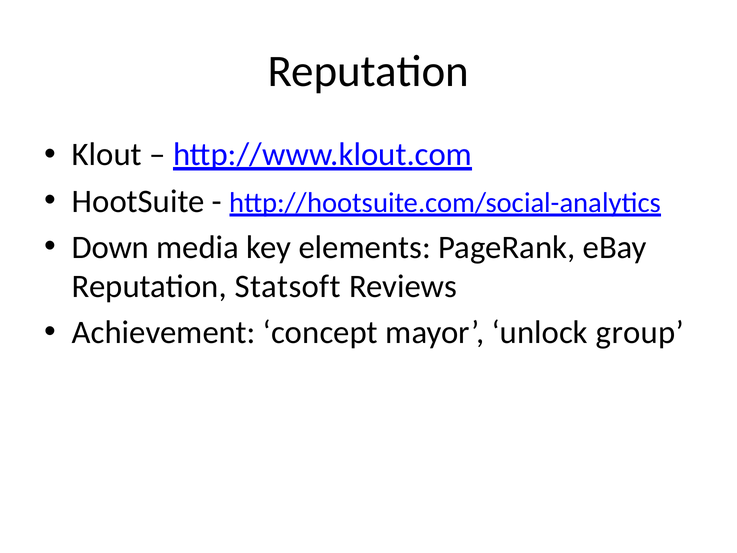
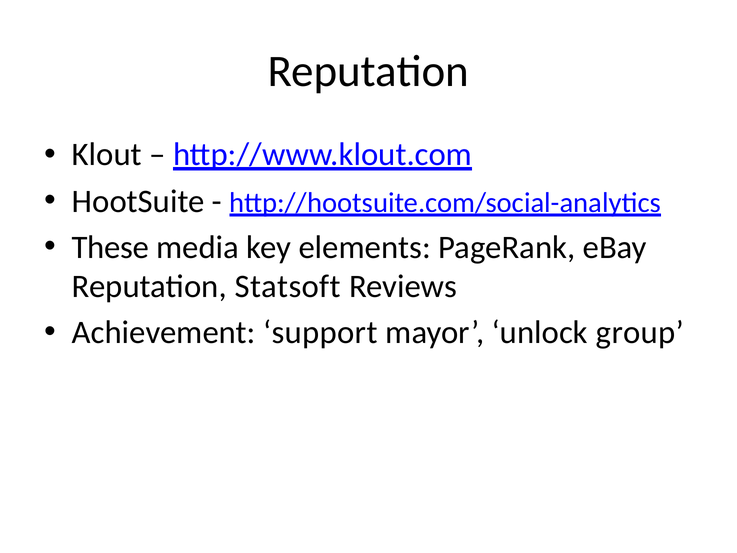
Down: Down -> These (110, 247)
concept: concept -> support (320, 332)
